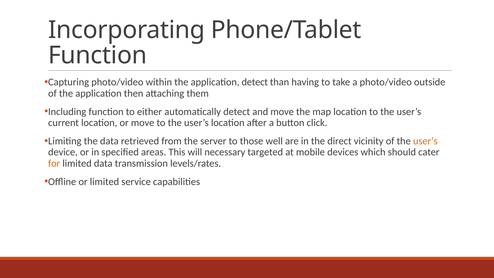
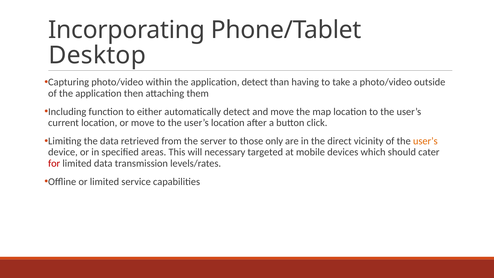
Function: Function -> Desktop (97, 55)
well: well -> only (274, 141)
for colour: orange -> red (54, 163)
